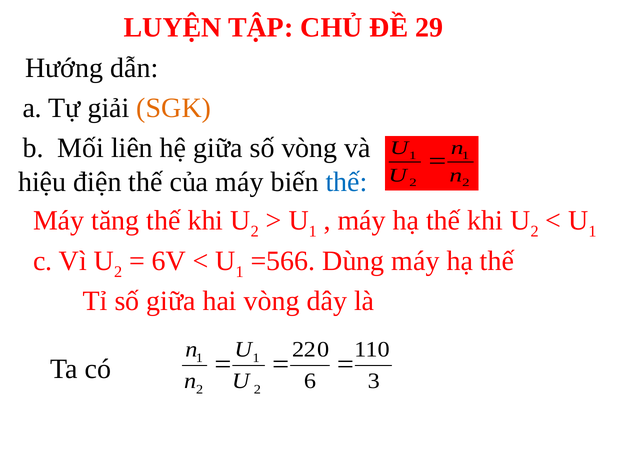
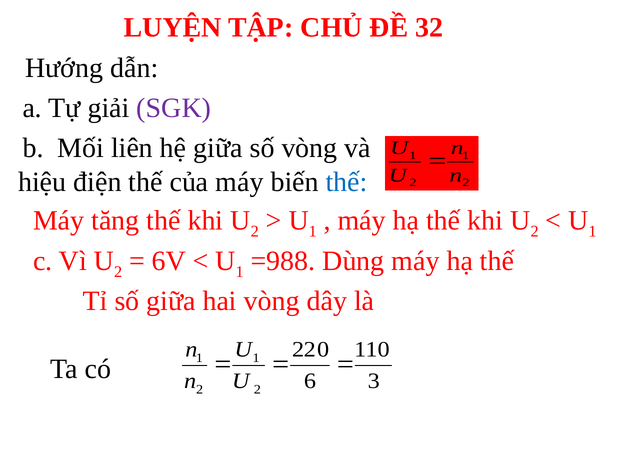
29: 29 -> 32 (429, 28)
SGK colour: orange -> purple (174, 108)
=566: =566 -> =988 (283, 261)
